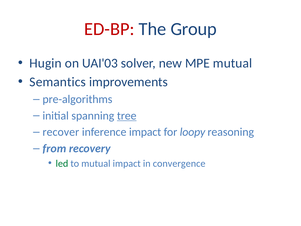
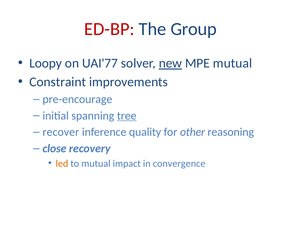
Hugin: Hugin -> Loopy (46, 63)
UAI'03: UAI'03 -> UAI'77 (100, 63)
new underline: none -> present (170, 63)
Semantics: Semantics -> Constraint (58, 82)
pre-algorithms: pre-algorithms -> pre-encourage (77, 99)
inference impact: impact -> quality (145, 132)
loopy: loopy -> other (193, 132)
from: from -> close (54, 148)
led colour: green -> orange (62, 163)
